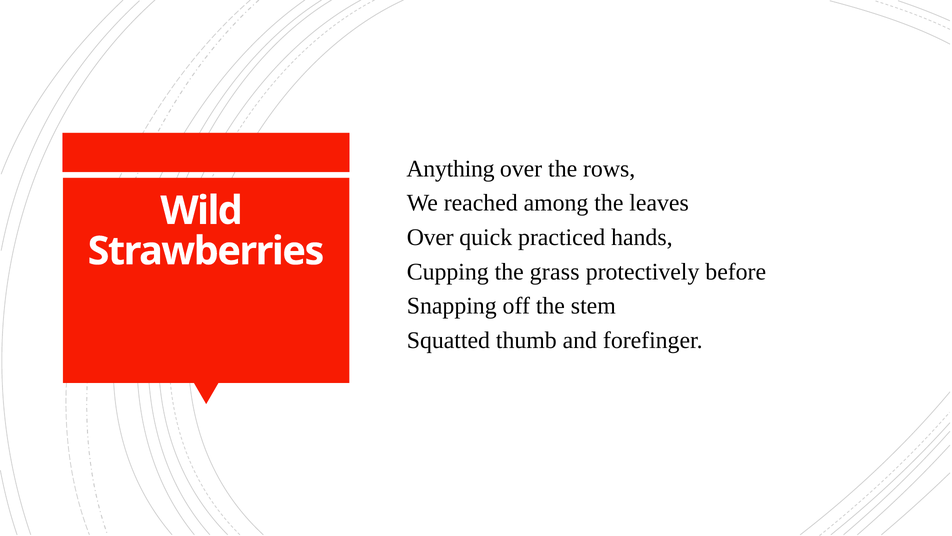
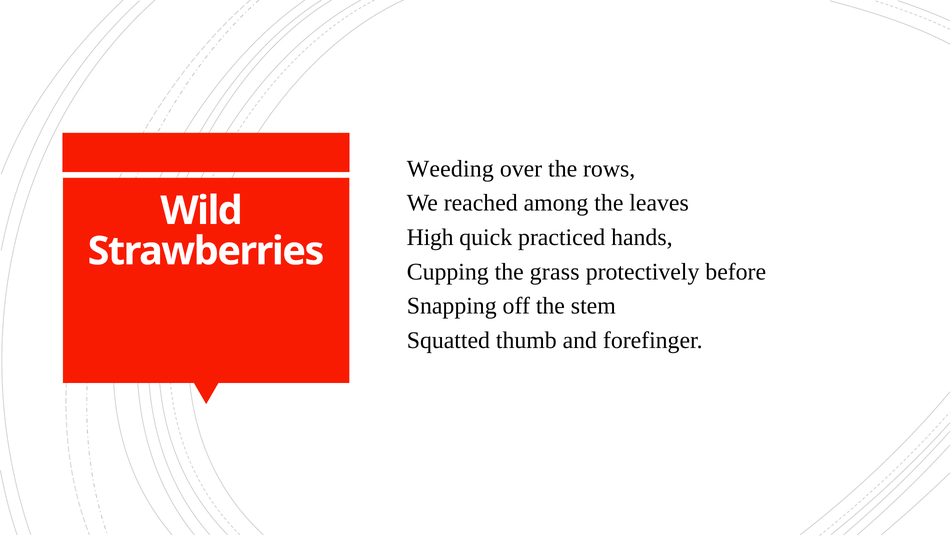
Anything: Anything -> Weeding (450, 169)
Over: Over -> High (430, 237)
